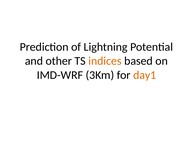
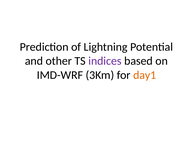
indices colour: orange -> purple (105, 61)
